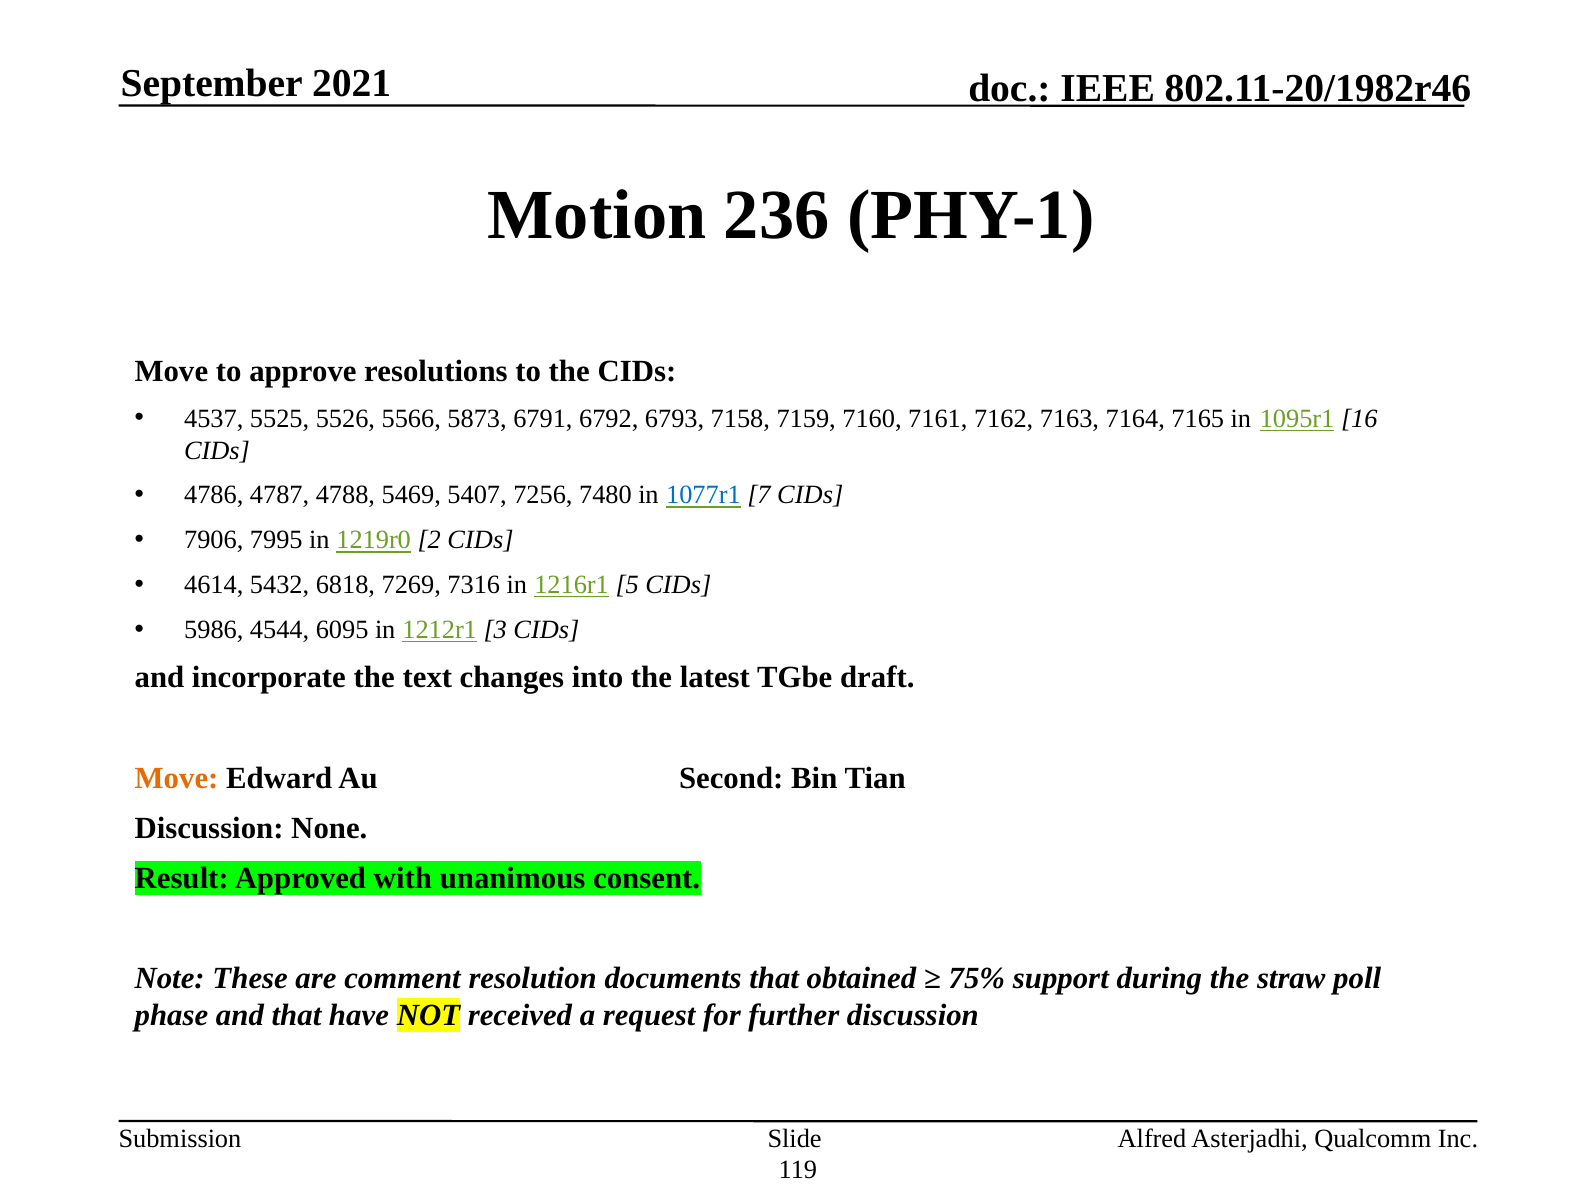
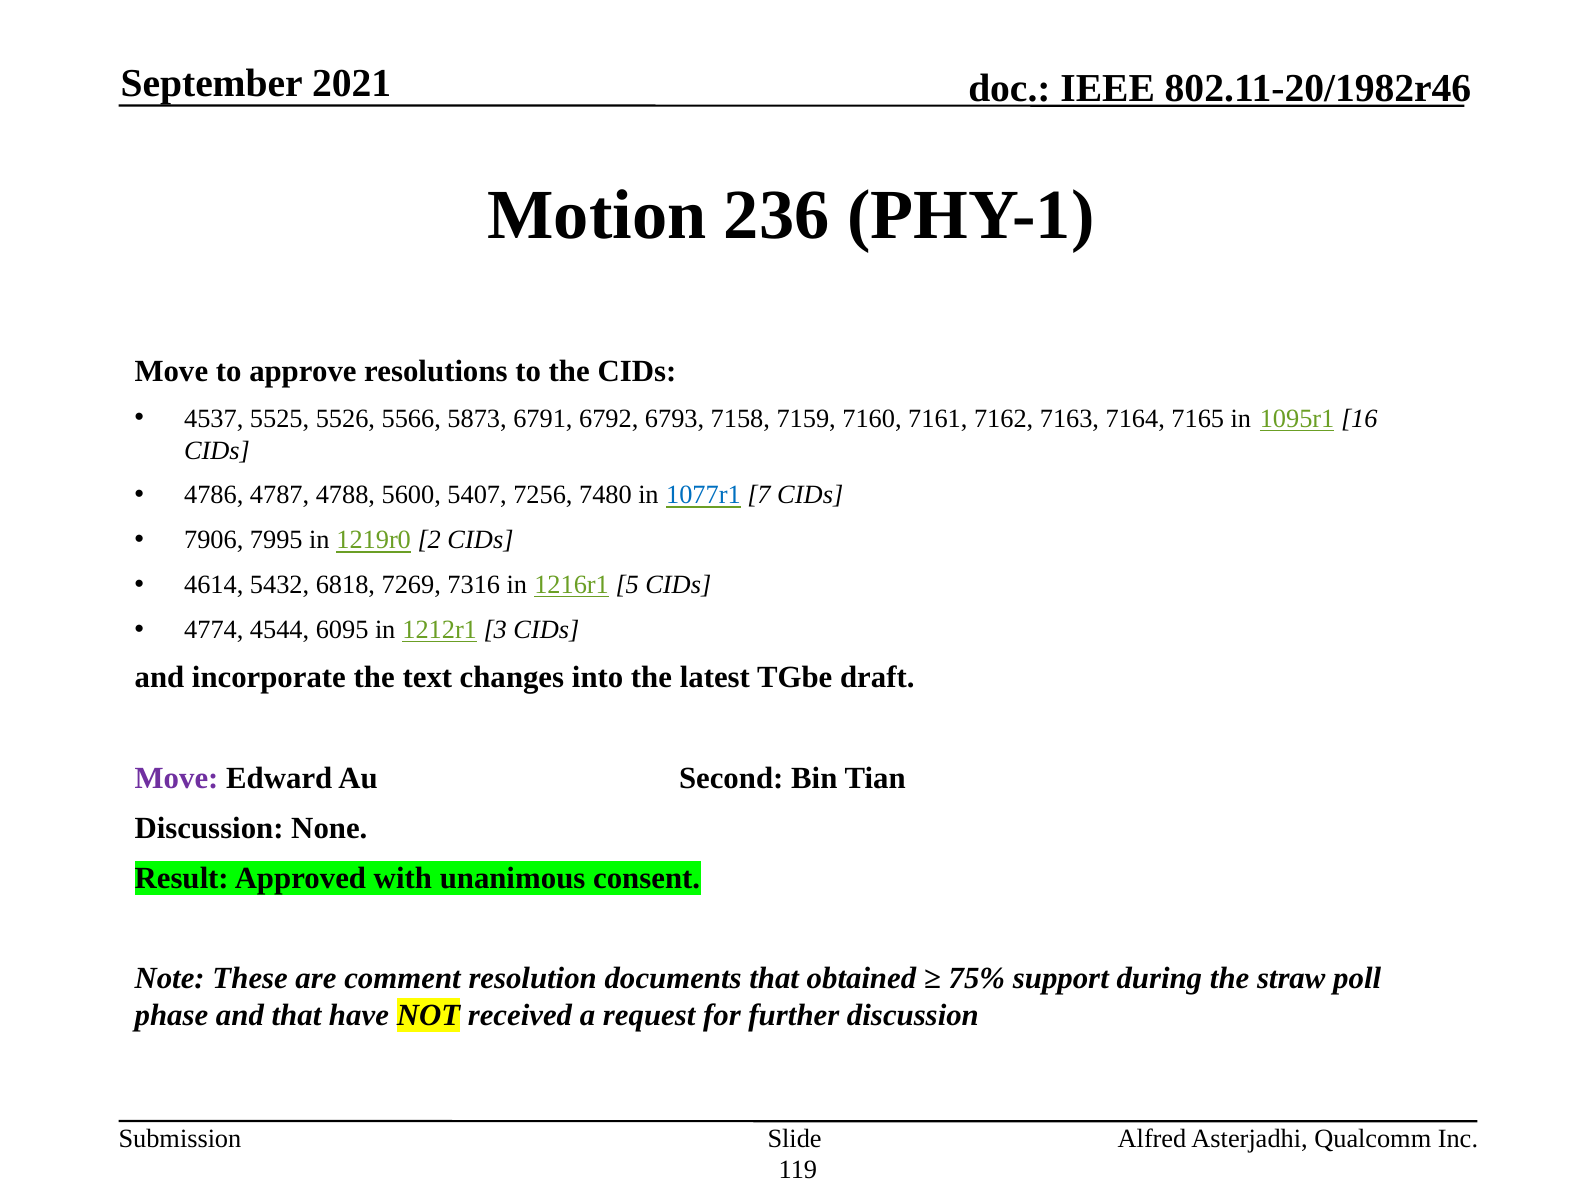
5469: 5469 -> 5600 (411, 495)
5986: 5986 -> 4774 (214, 630)
Move colour: orange -> purple (177, 778)
